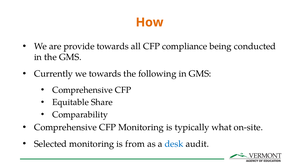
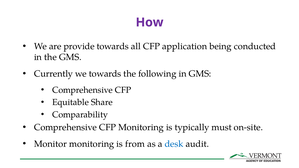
How colour: orange -> purple (150, 22)
compliance: compliance -> application (185, 46)
what: what -> must (222, 127)
Selected: Selected -> Monitor (50, 144)
